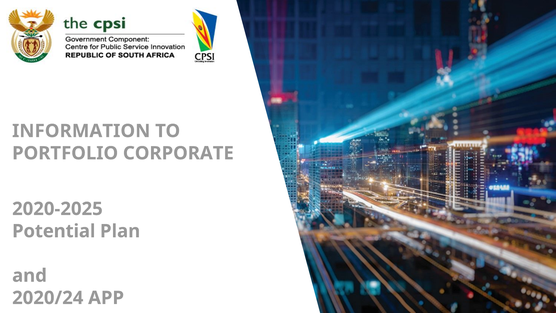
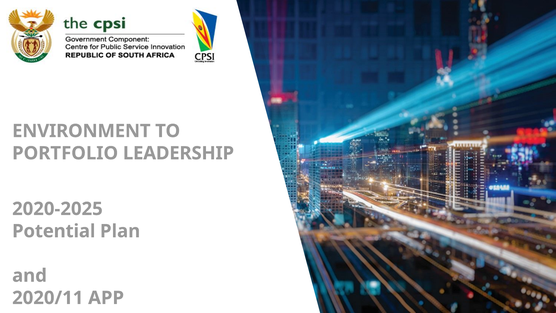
INFORMATION: INFORMATION -> ENVIRONMENT (81, 131)
CORPORATE: CORPORATE -> LEADERSHIP (178, 153)
2020/24: 2020/24 -> 2020/11 (48, 298)
